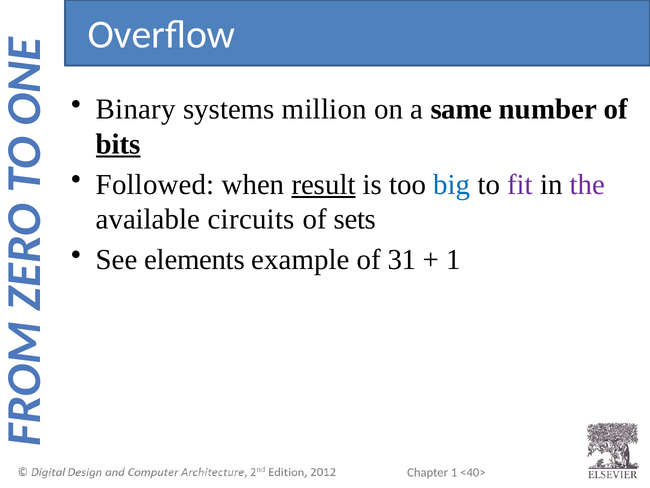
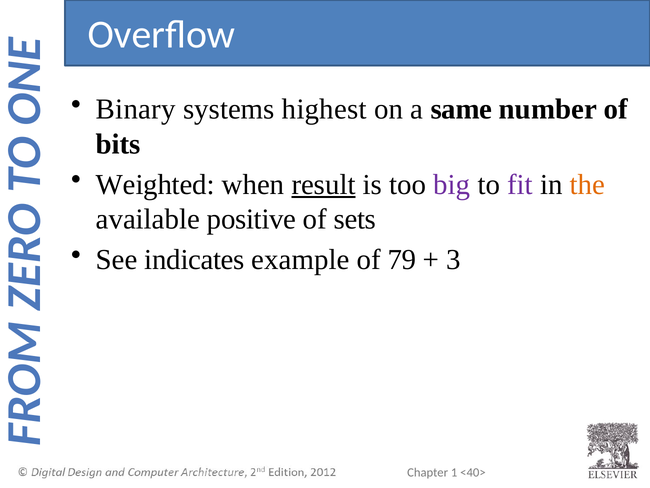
million: million -> highest (324, 109)
bits underline: present -> none (118, 144)
Followed: Followed -> Weighted (155, 184)
big colour: blue -> purple (452, 184)
the colour: purple -> orange (588, 184)
circuits: circuits -> positive (252, 219)
elements: elements -> indicates (195, 259)
31: 31 -> 79 (402, 259)
1: 1 -> 3 (454, 259)
